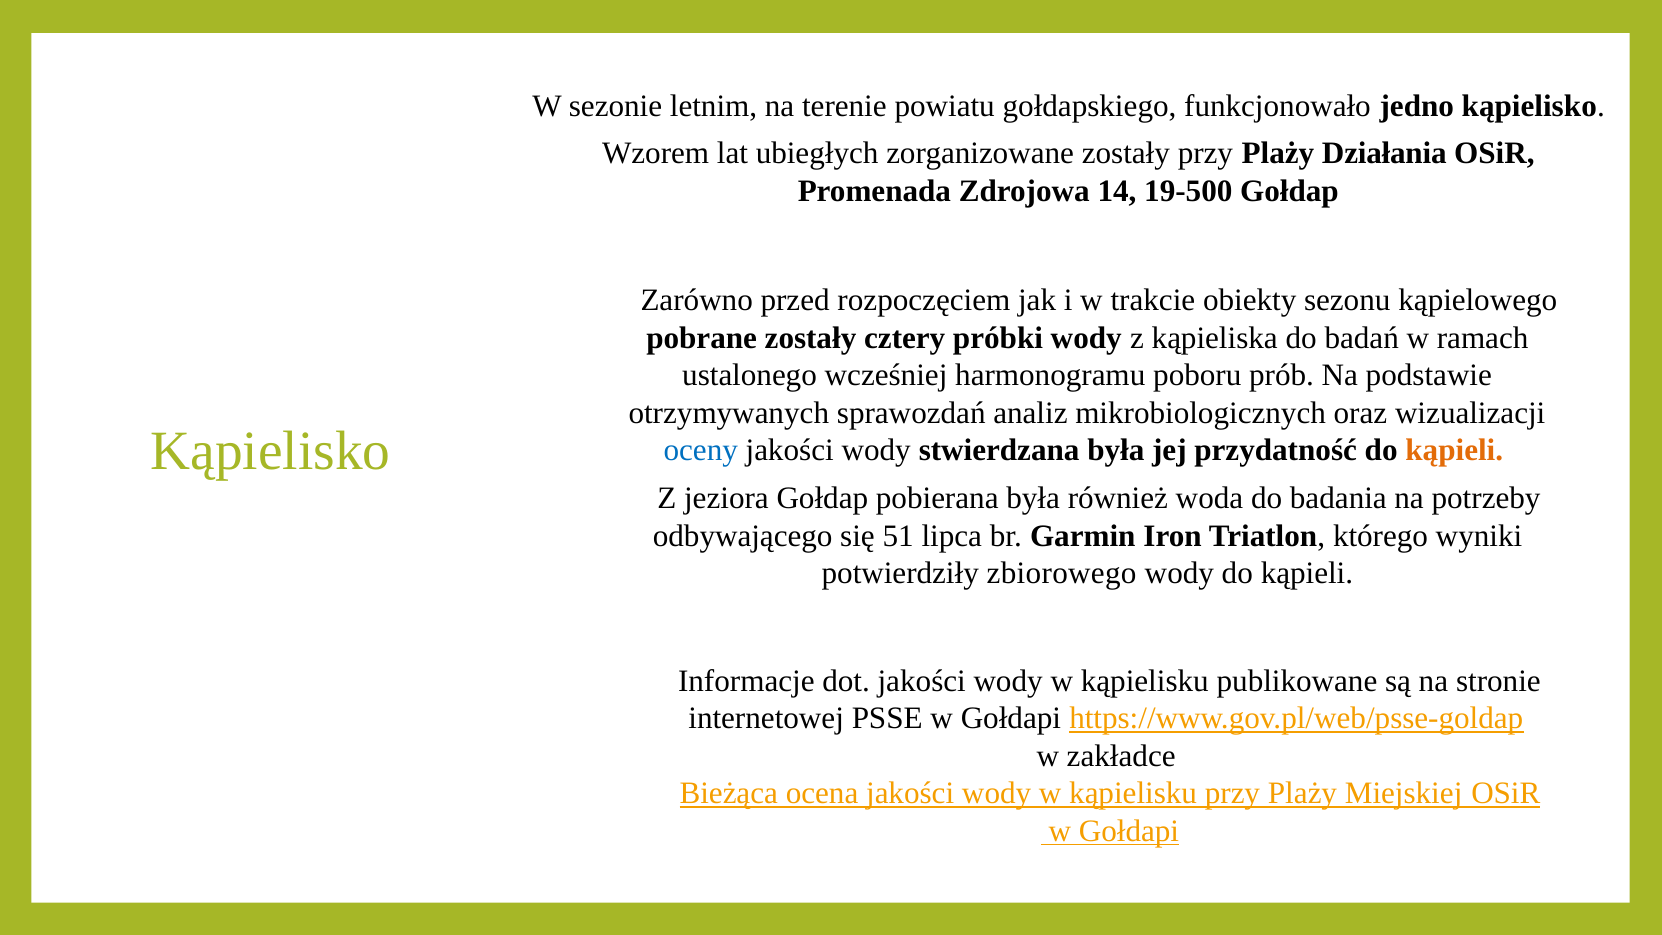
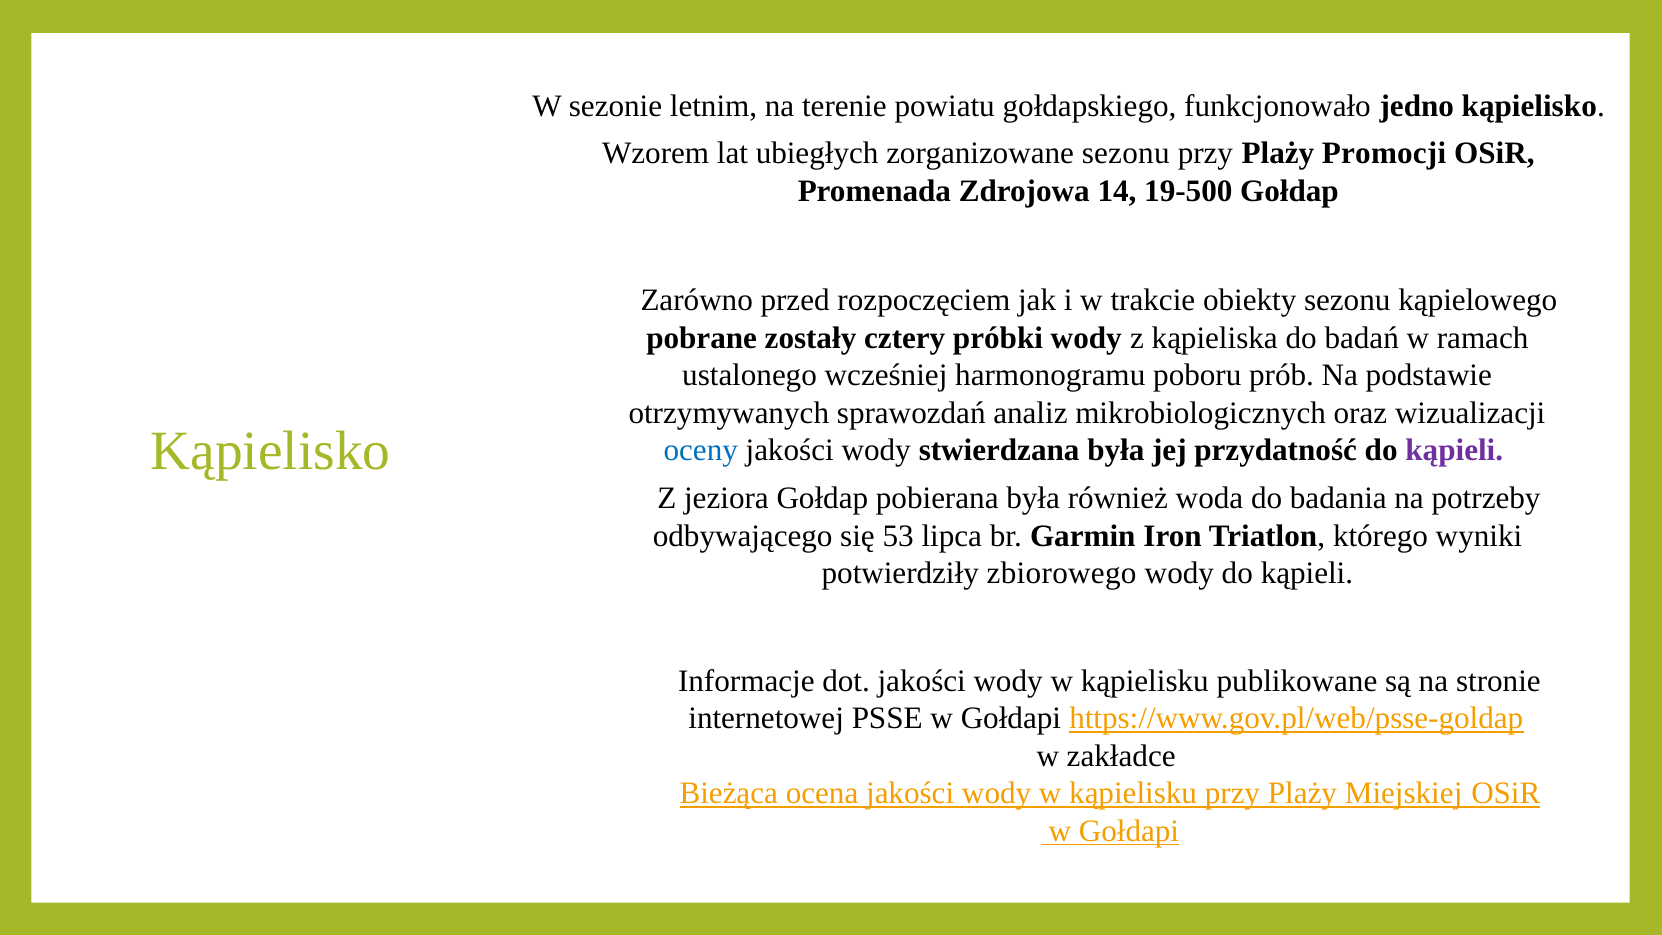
zorganizowane zostały: zostały -> sezonu (1126, 154)
Działania: Działania -> Promocji (1384, 154)
kąpieli colour: orange -> purple (1454, 450)
51: 51 -> 53 (898, 536)
